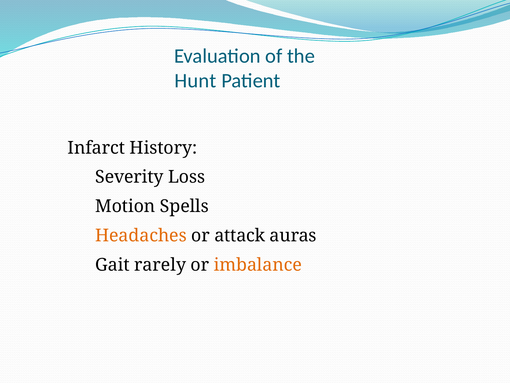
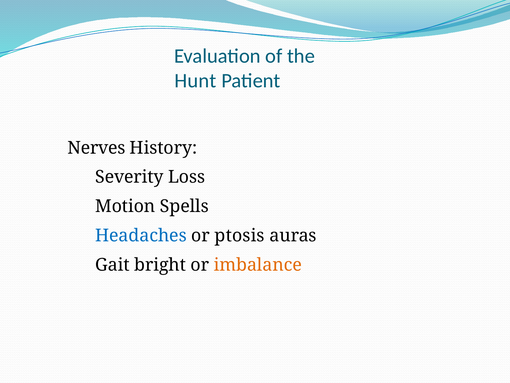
Infarct: Infarct -> Nerves (96, 148)
Headaches colour: orange -> blue (141, 235)
attack: attack -> ptosis (240, 235)
rarely: rarely -> bright (160, 265)
